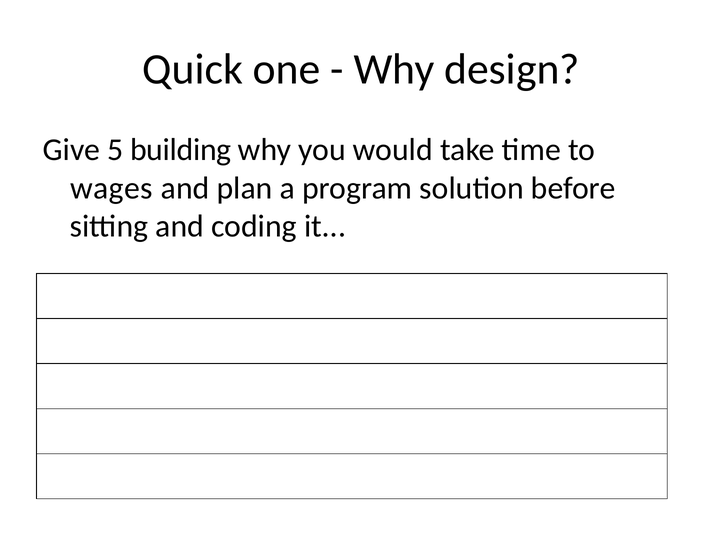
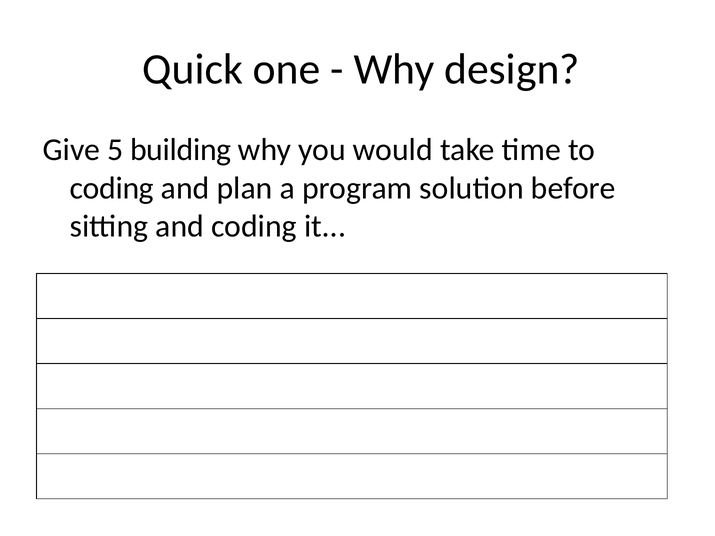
wages: wages -> coding (112, 188)
